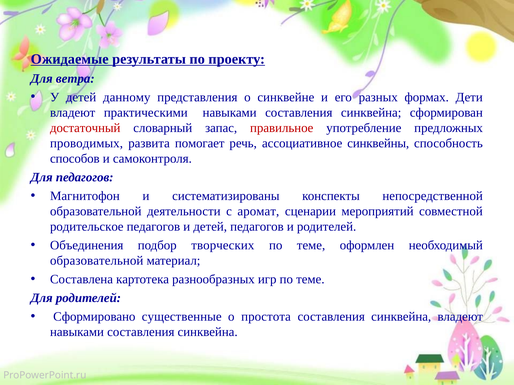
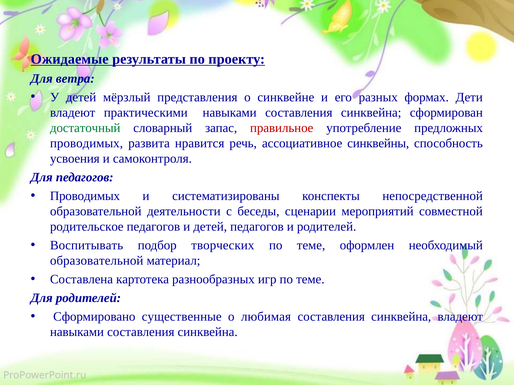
данному: данному -> мёрзлый (127, 97)
достаточный colour: red -> green (85, 128)
помогает: помогает -> нравится (200, 144)
способов: способов -> усвоения (75, 159)
Магнитофон: Магнитофон -> Проводимых (85, 196)
аромат: аромат -> беседы (258, 212)
Объединения: Объединения -> Воспитывать (87, 246)
простота: простота -> любимая (266, 317)
